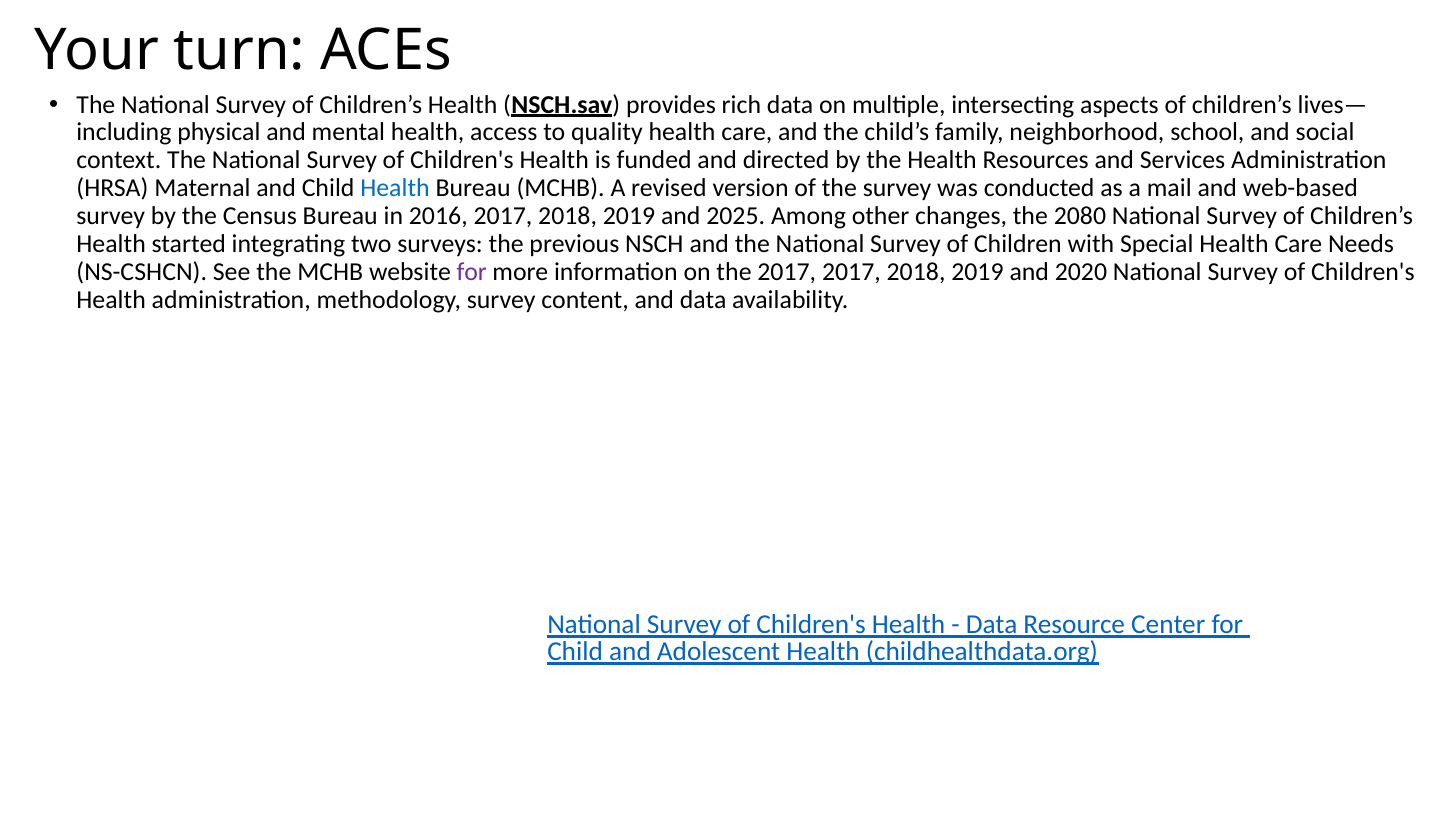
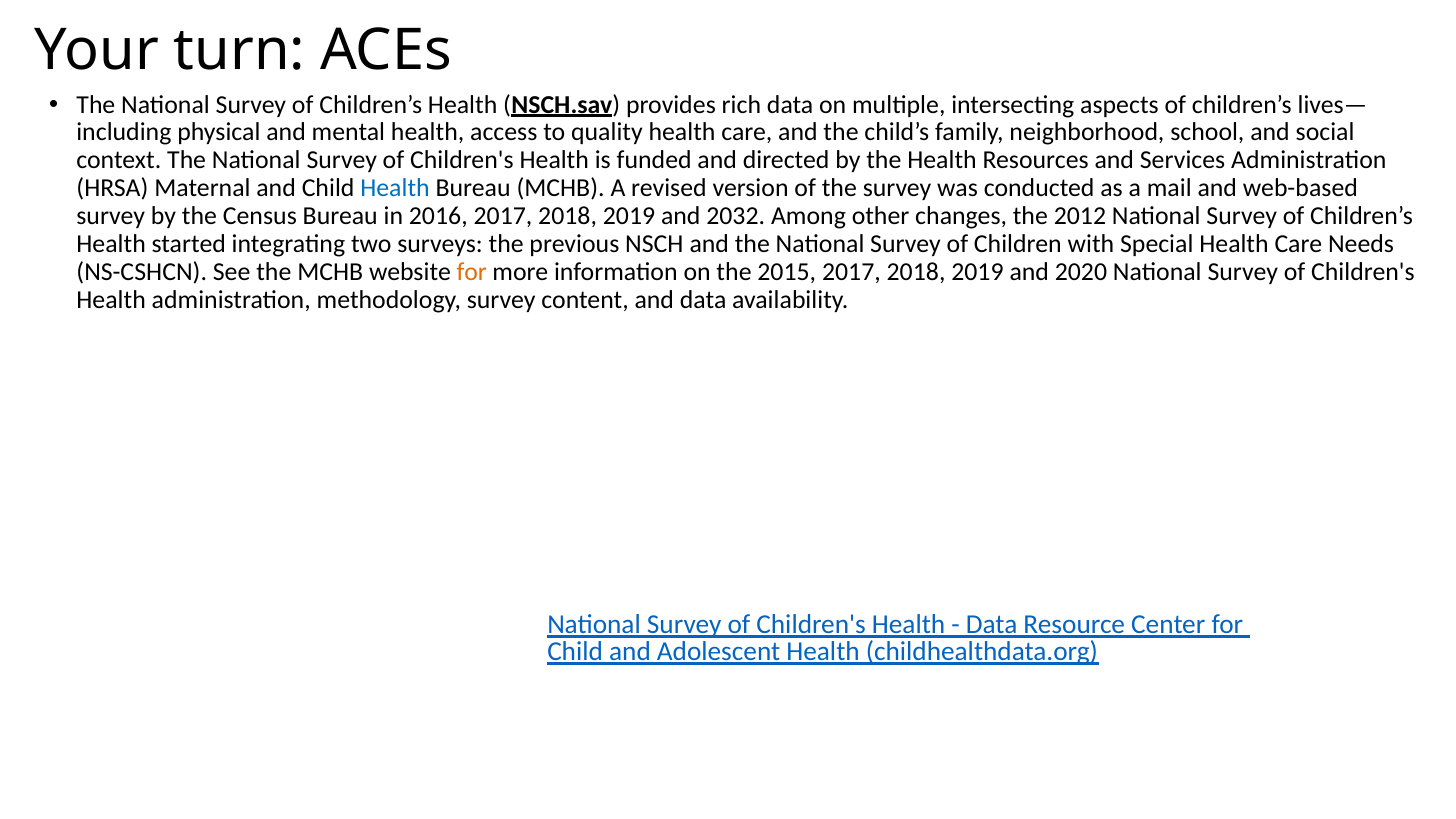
2025: 2025 -> 2032 (736, 216)
2080: 2080 -> 2012 (1080, 216)
for colour: purple -> orange (472, 272)
the 2017: 2017 -> 2015 (787, 272)
